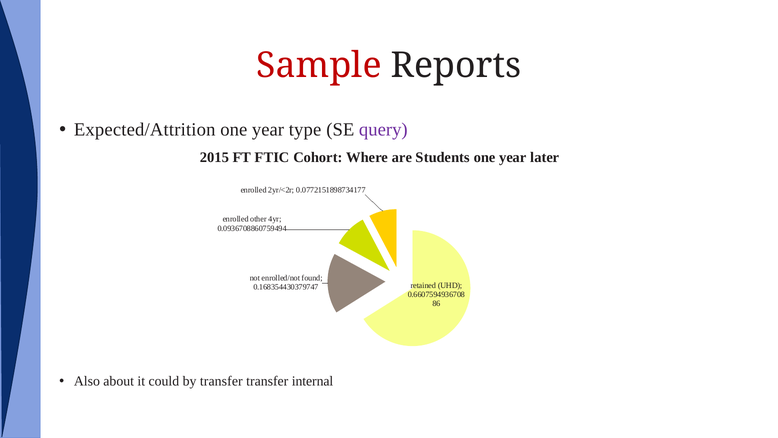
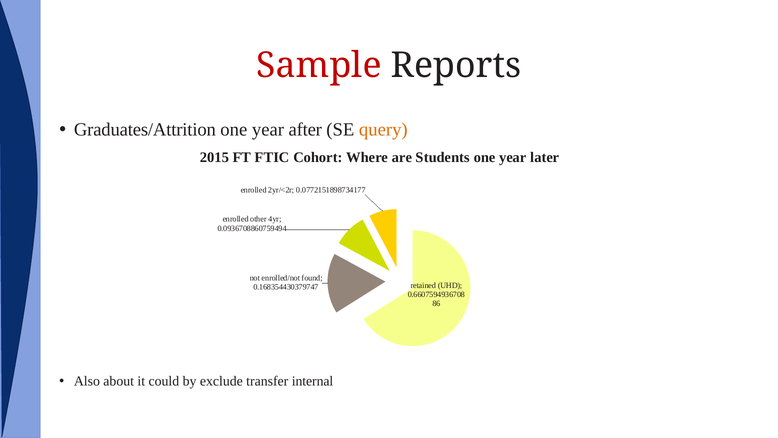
Expected/Attrition: Expected/Attrition -> Graduates/Attrition (145, 129)
type: type -> after (305, 129)
query colour: purple -> orange (383, 129)
by transfer: transfer -> exclude (221, 381)
